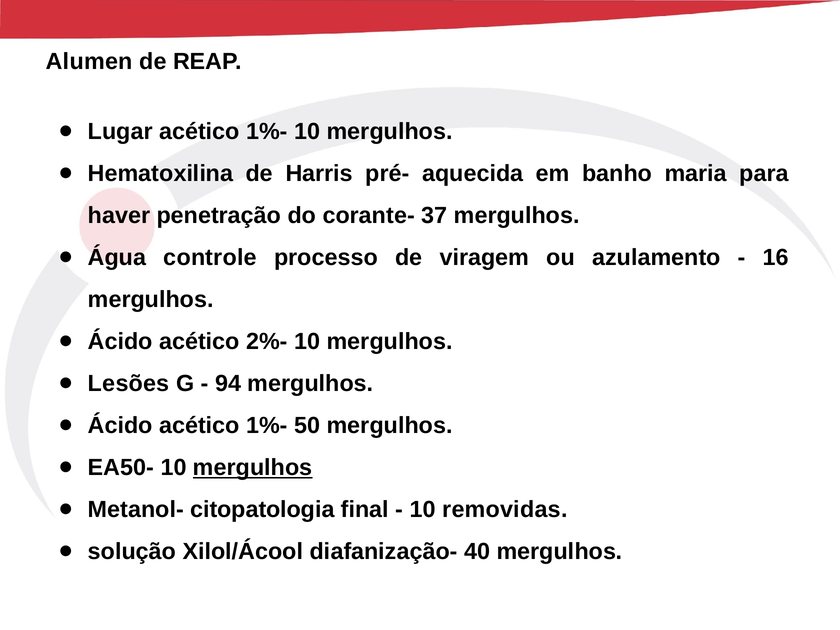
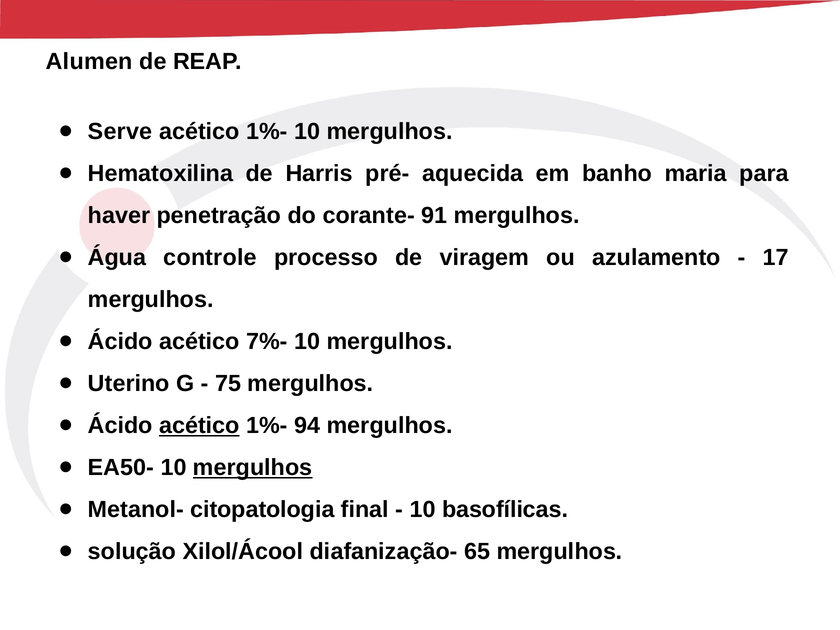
Lugar: Lugar -> Serve (120, 132)
37: 37 -> 91 (434, 216)
16: 16 -> 17 (776, 258)
2%-: 2%- -> 7%- (267, 342)
Lesões: Lesões -> Uterino (129, 384)
94: 94 -> 75 (228, 384)
acético underline: none -> present (199, 426)
50: 50 -> 94 (307, 426)
removidas: removidas -> basofílicas (505, 510)
40: 40 -> 65 (477, 552)
